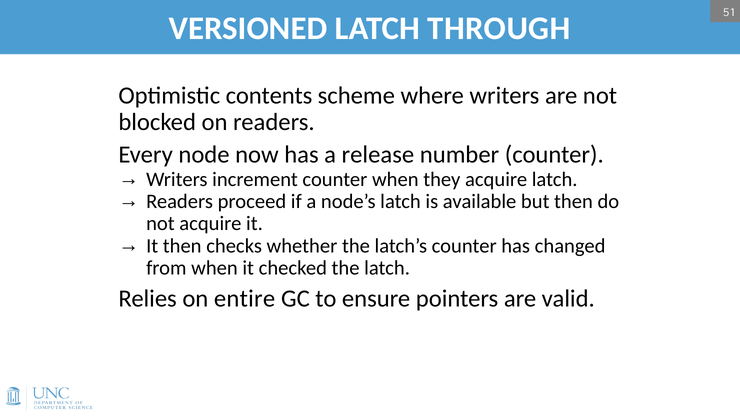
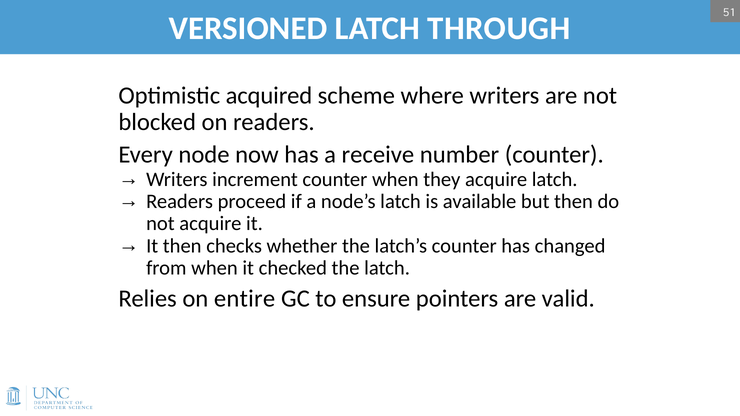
contents: contents -> acquired (269, 96)
release: release -> receive (378, 155)
